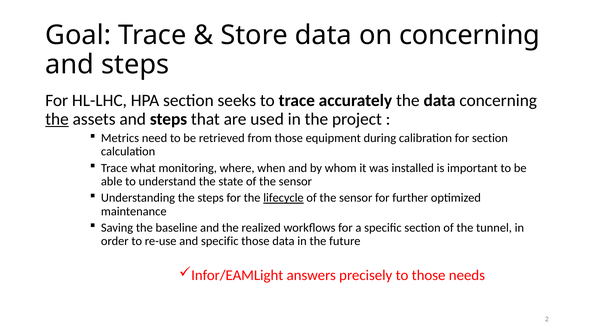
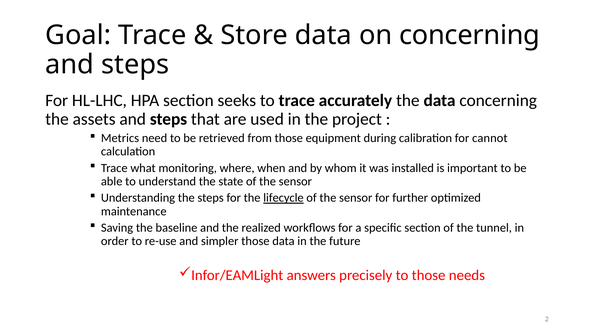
the underline: present -> none (57, 119)
for section: section -> cannot (490, 138)
and specific: specific -> simpler (220, 241)
